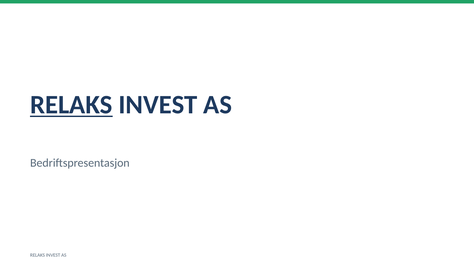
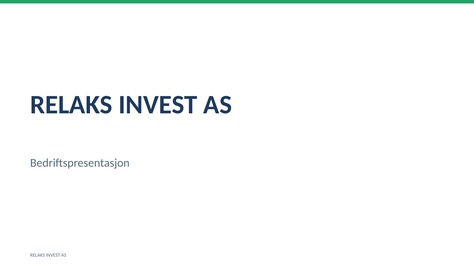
RELAKS underline: present -> none (71, 105)
